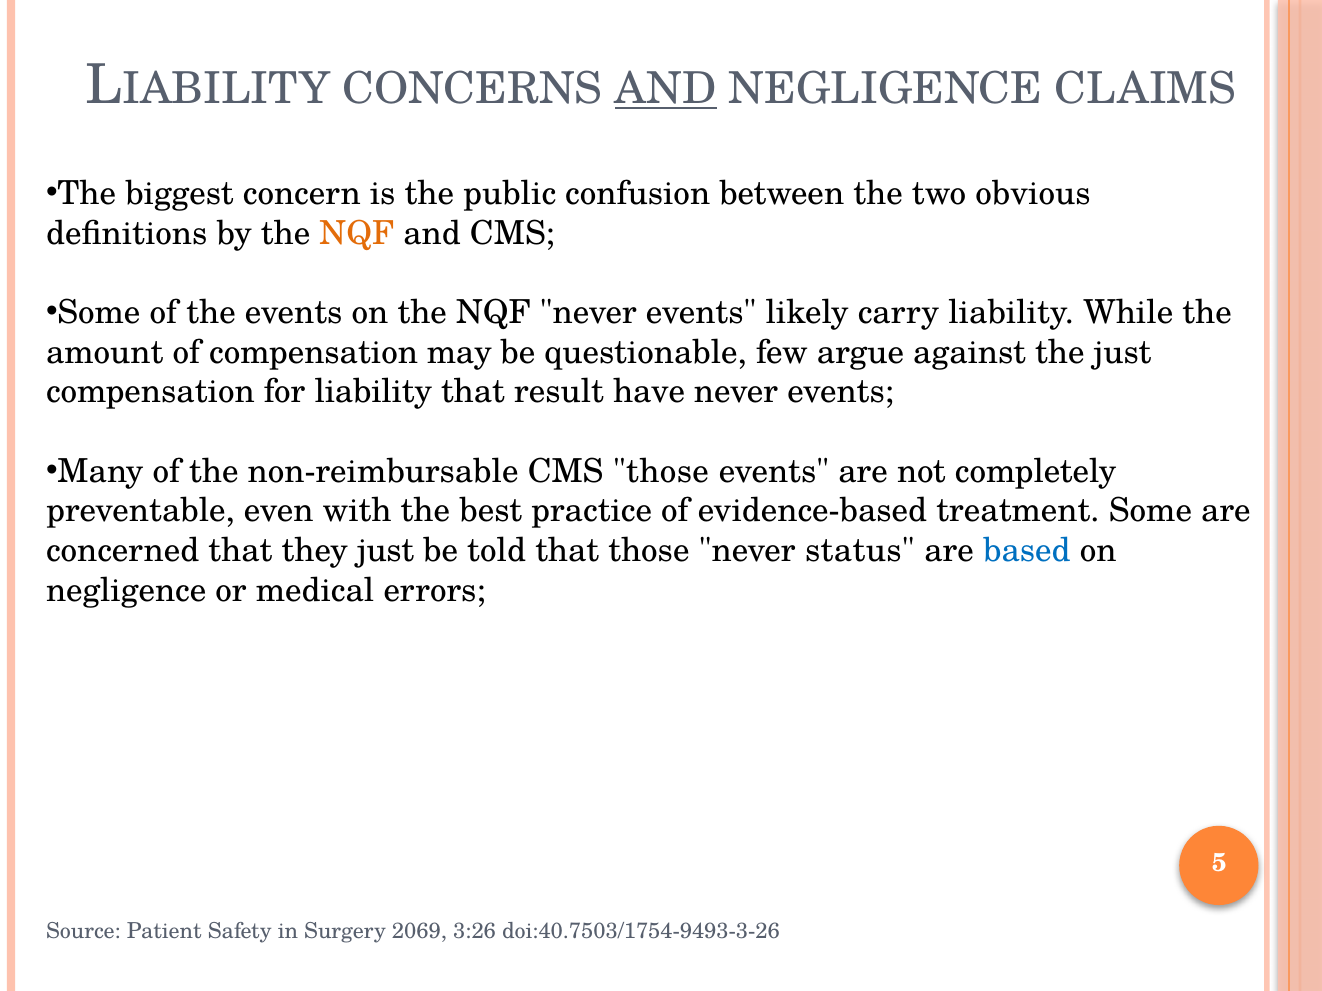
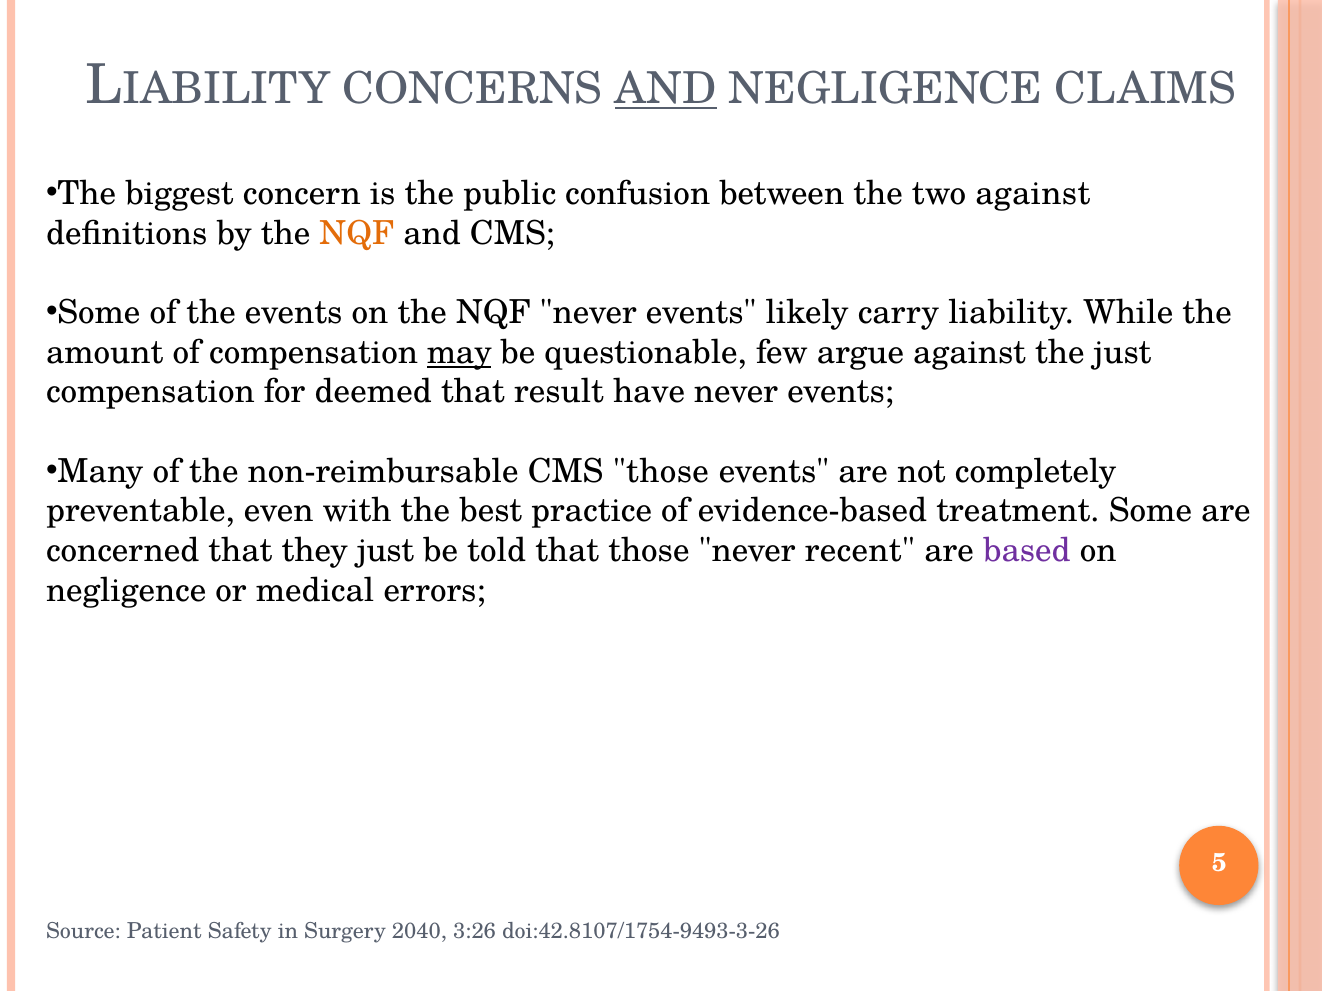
two obvious: obvious -> against (1033, 194)
may underline: none -> present (459, 352)
for liability: liability -> deemed (373, 392)
status: status -> recent (860, 551)
based colour: blue -> purple (1027, 551)
2069: 2069 -> 2040 (419, 931)
doi:40.7503/1754-9493-3-26: doi:40.7503/1754-9493-3-26 -> doi:42.8107/1754-9493-3-26 (641, 931)
